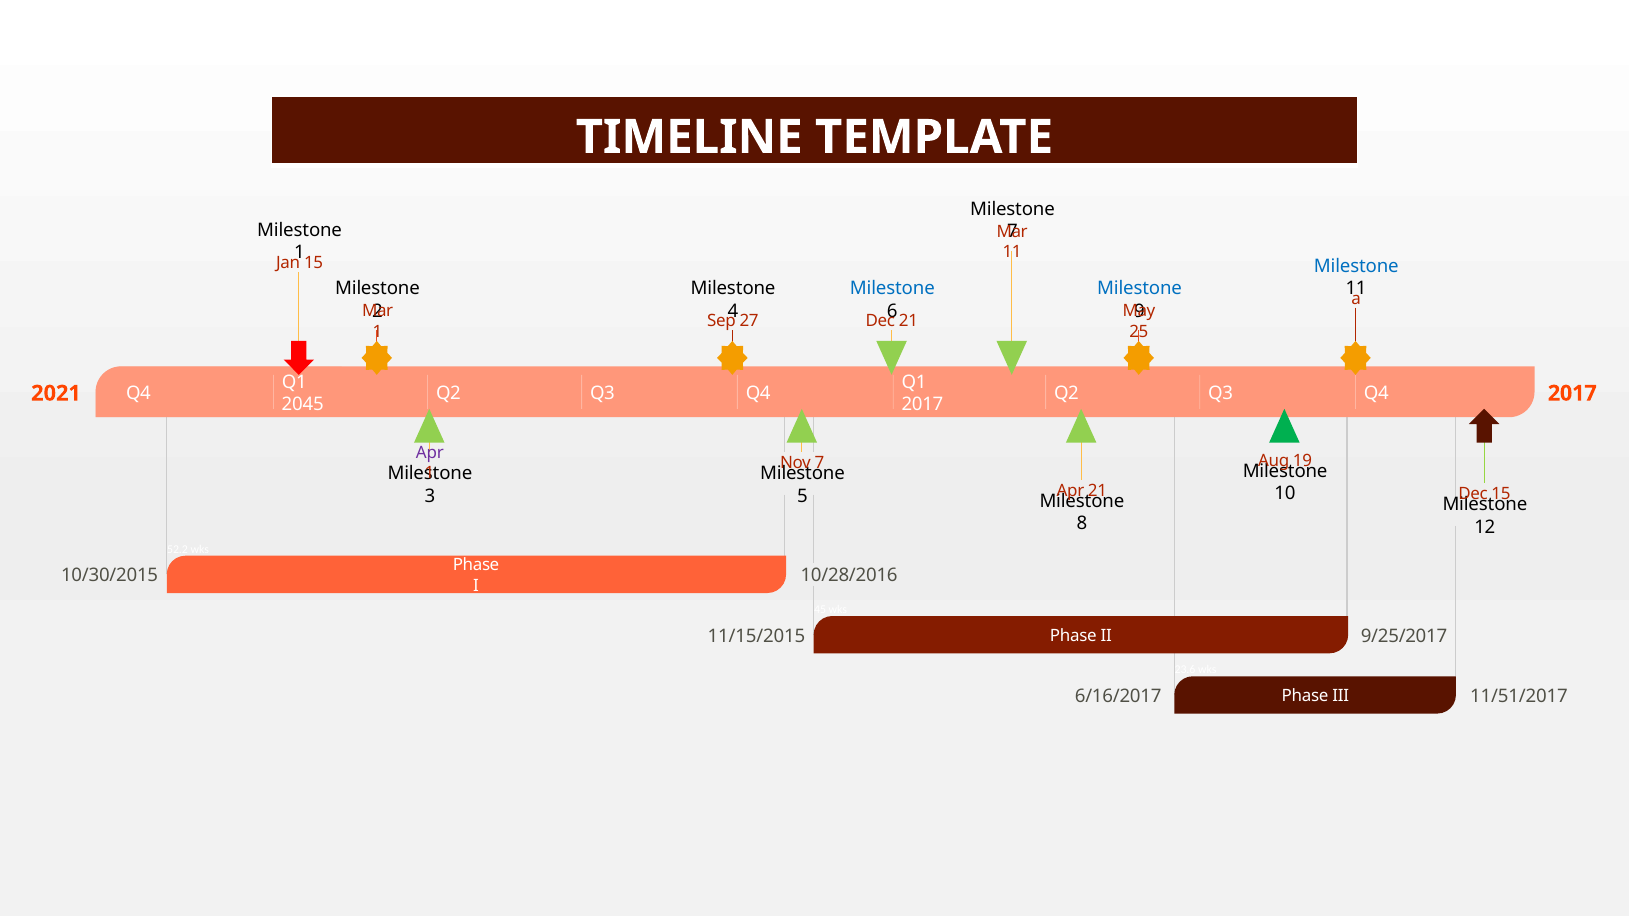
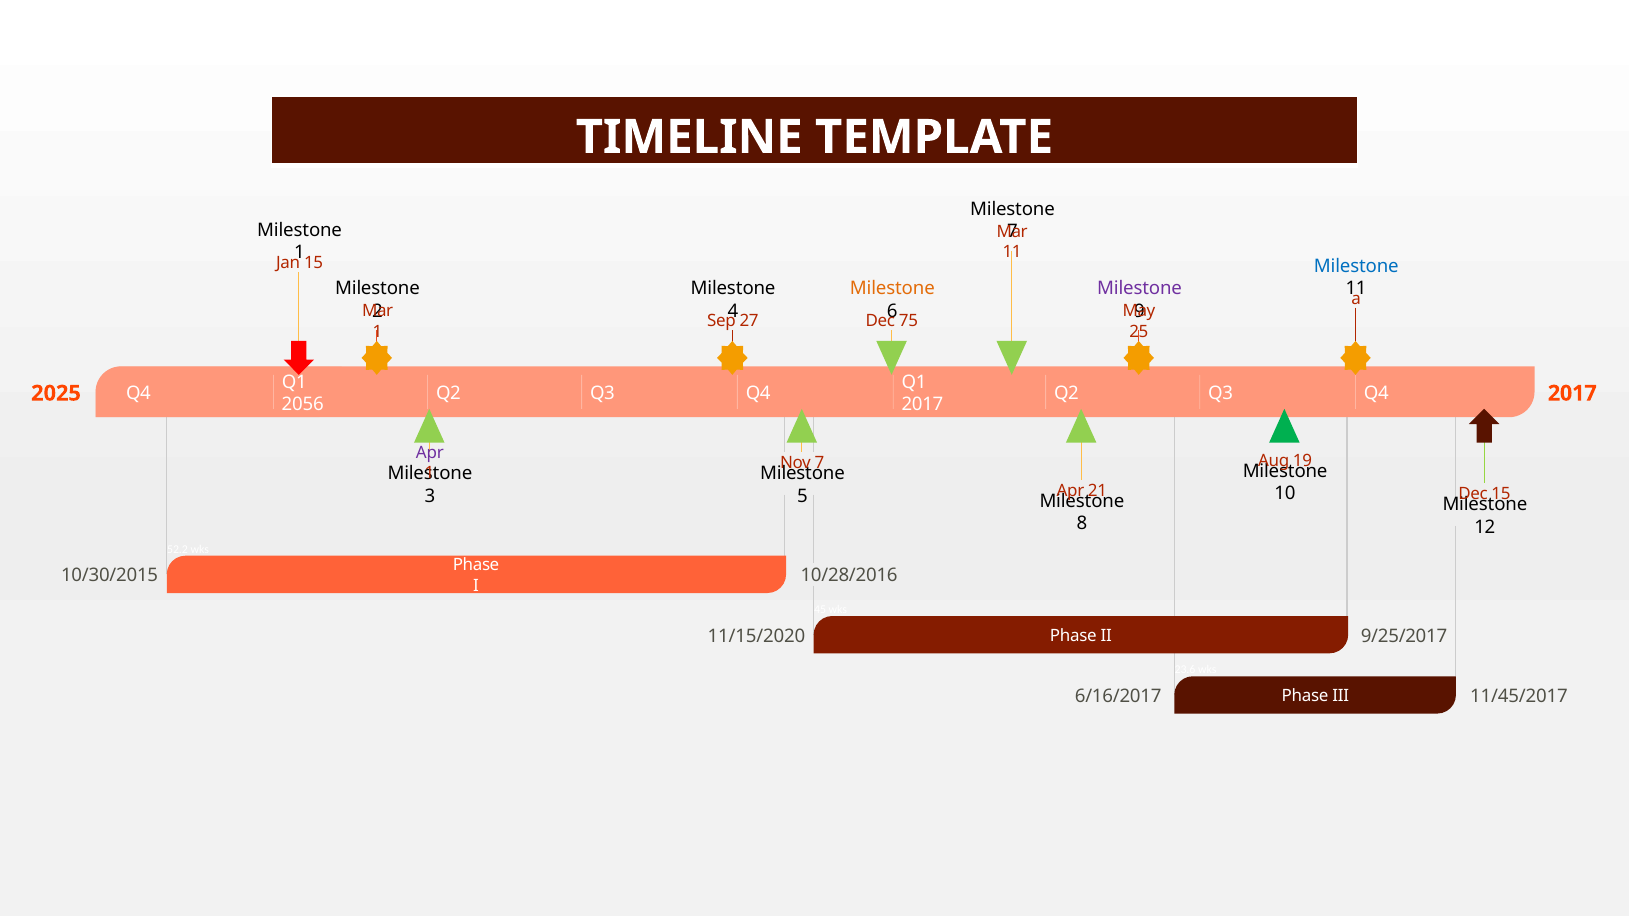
Milestone colour: blue -> orange (892, 289)
Milestone colour: blue -> purple (1140, 289)
Dec 21: 21 -> 75 (908, 321)
2021: 2021 -> 2025 (56, 393)
2045: 2045 -> 2056 (303, 404)
11/15/2015: 11/15/2015 -> 11/15/2020 (757, 636)
11/51/2017: 11/51/2017 -> 11/45/2017 (1519, 696)
